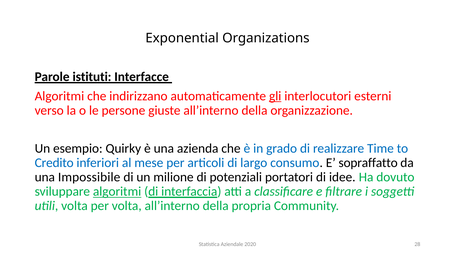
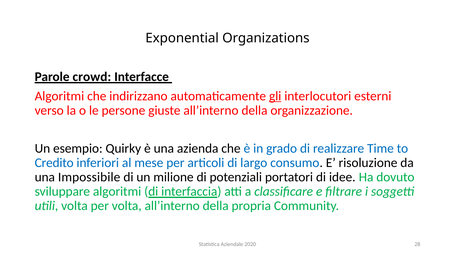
istituti: istituti -> crowd (92, 77)
sopraffatto: sopraffatto -> risoluzione (368, 163)
algoritmi underline: present -> none (117, 192)
